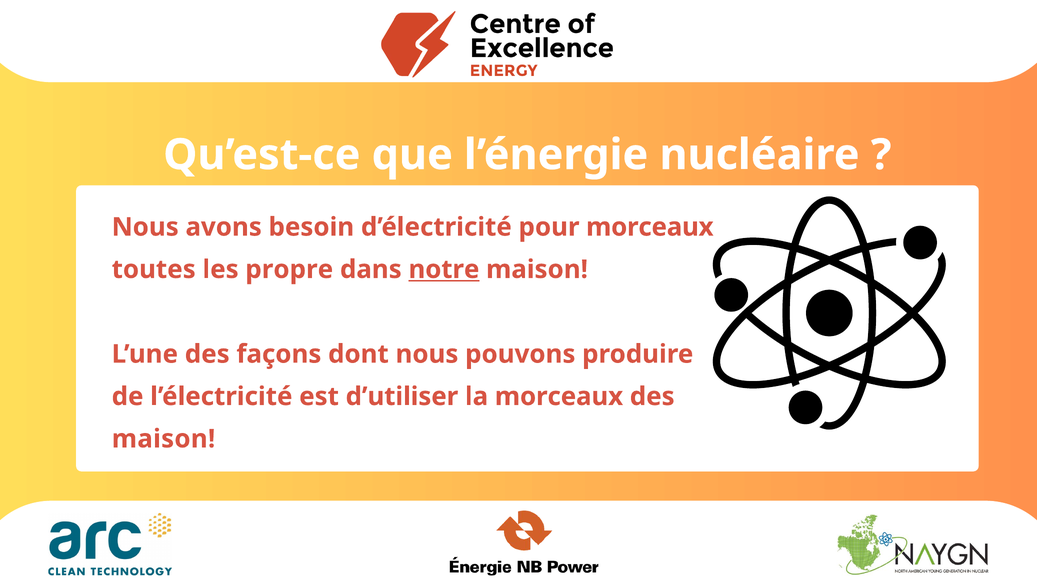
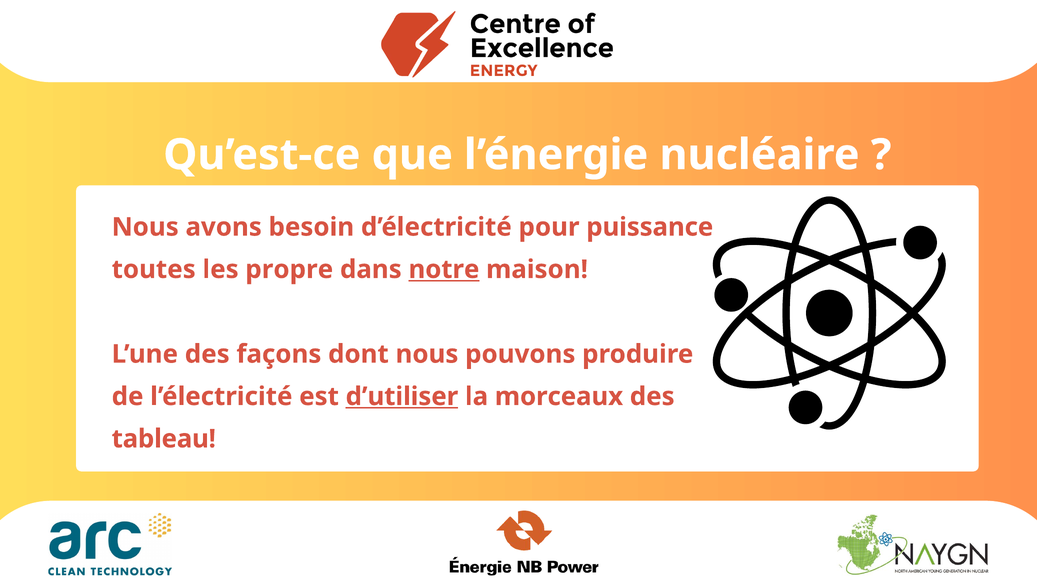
pour morceaux: morceaux -> puissance (650, 227)
d’utiliser underline: none -> present (402, 397)
maison: maison -> tableau (164, 439)
